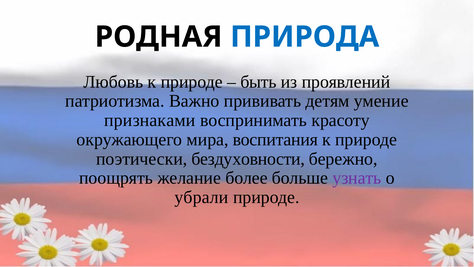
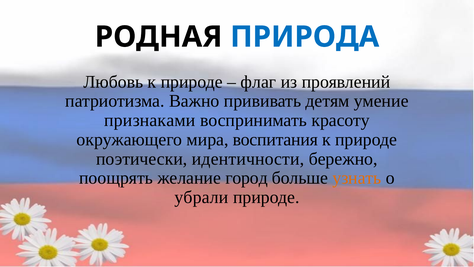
быть: быть -> флаг (258, 82)
бездуховности: бездуховности -> идентичности (248, 159)
более: более -> город (247, 178)
узнать colour: purple -> orange (357, 178)
